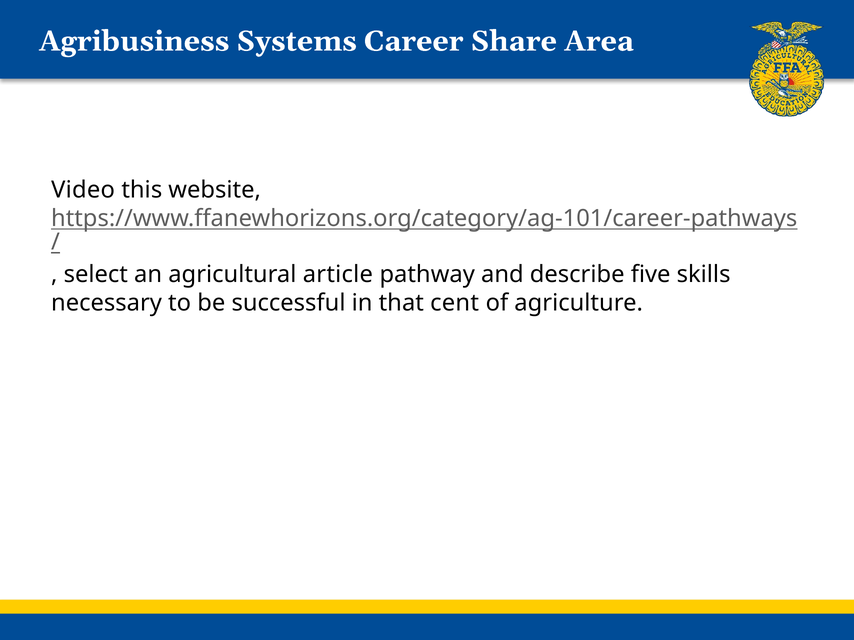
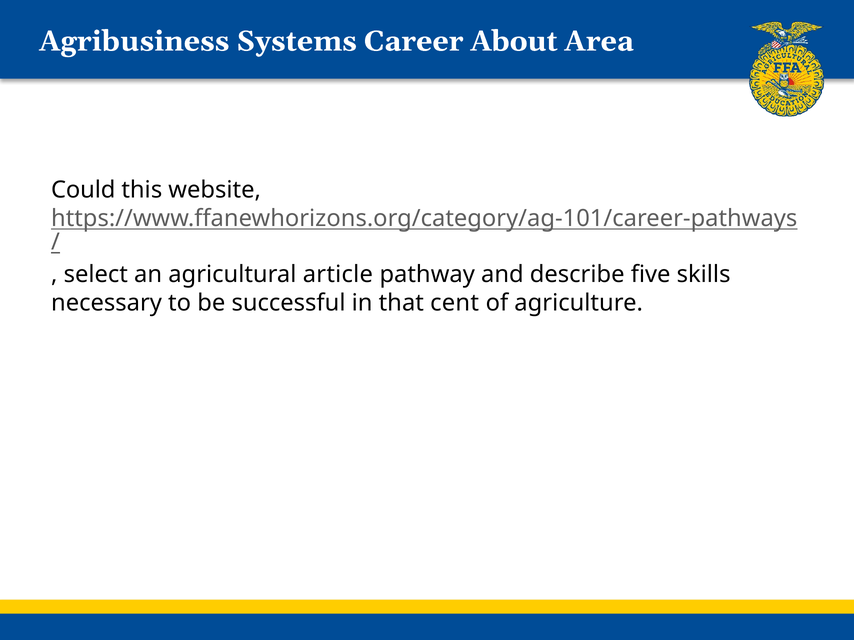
Share: Share -> About (514, 41)
Video: Video -> Could (83, 190)
